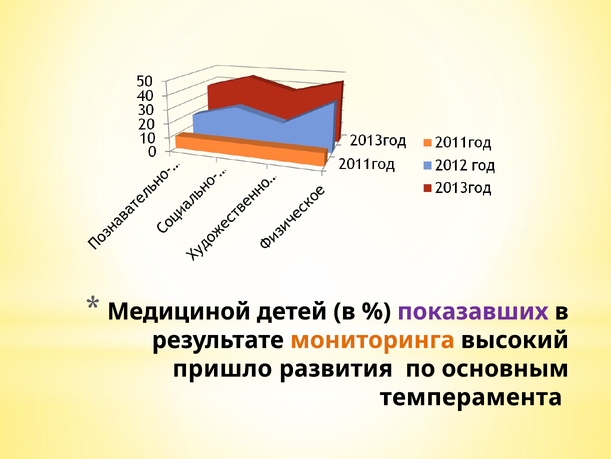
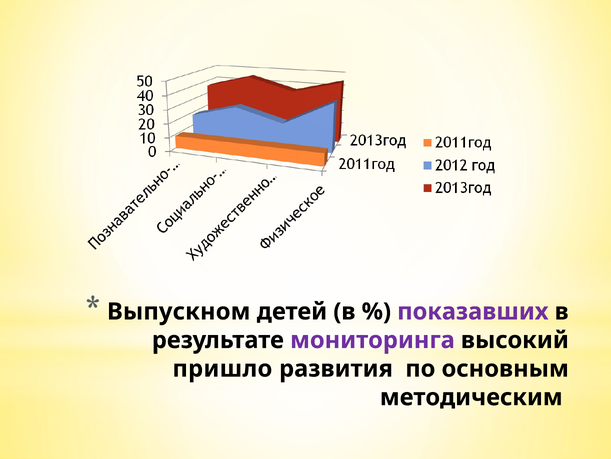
Медициной: Медициной -> Выпускном (179, 311)
мониторинга colour: orange -> purple (372, 340)
темперамента: темперамента -> методическим (471, 397)
